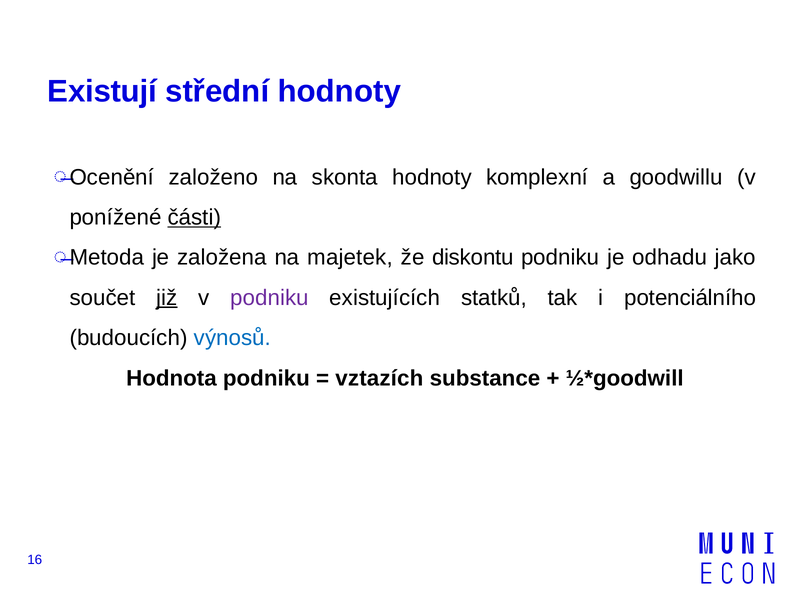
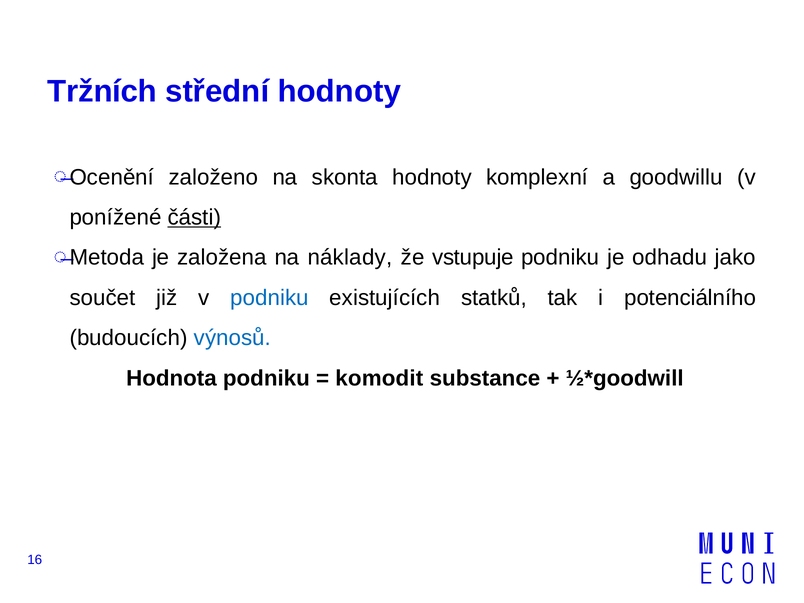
Existují: Existují -> Tržních (102, 91)
majetek: majetek -> náklady (350, 257)
diskontu: diskontu -> vstupuje (473, 257)
již underline: present -> none (167, 298)
podniku colour: purple -> blue (269, 298)
vztazích: vztazích -> komodit (379, 378)
